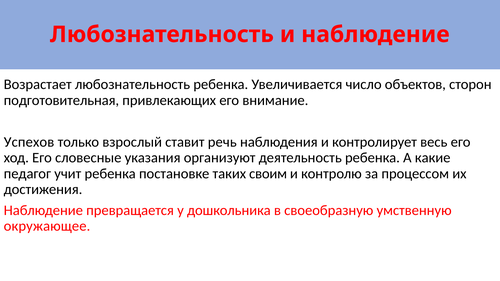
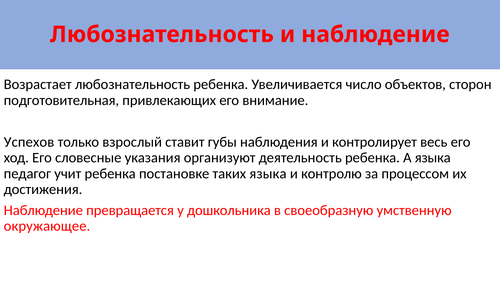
речь: речь -> губы (222, 142)
А какие: какие -> языка (433, 158)
таких своим: своим -> языка (268, 174)
